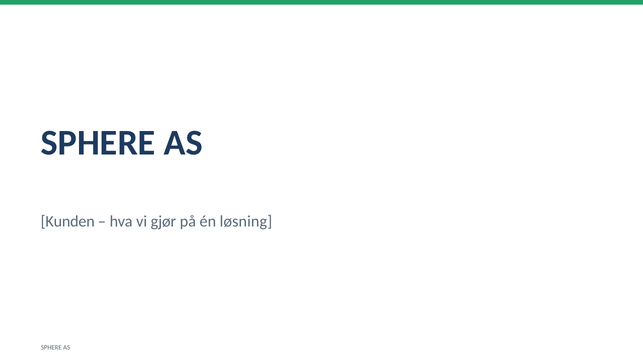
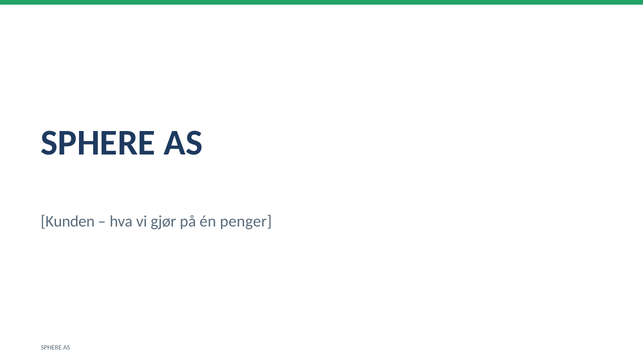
løsning: løsning -> penger (246, 221)
